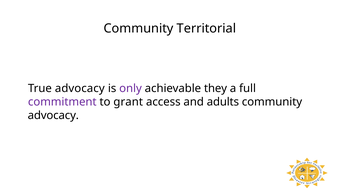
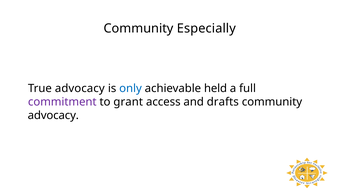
Territorial: Territorial -> Especially (206, 29)
only colour: purple -> blue (131, 88)
they: they -> held (216, 88)
adults: adults -> drafts (223, 102)
